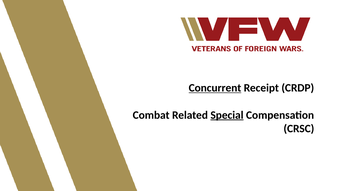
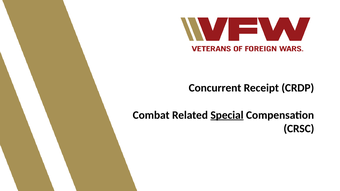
Concurrent underline: present -> none (215, 88)
